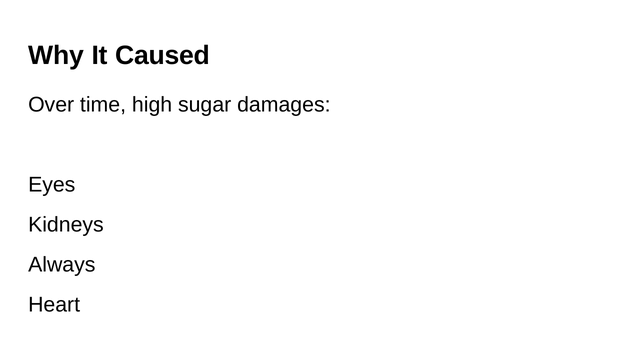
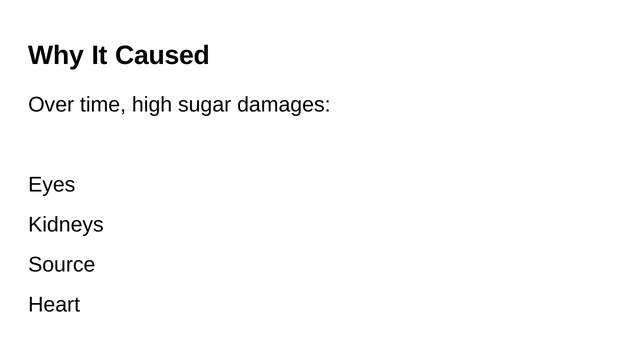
Always: Always -> Source (62, 265)
